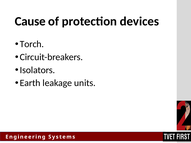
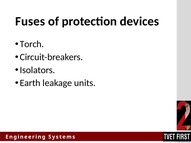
Cause: Cause -> Fuses (30, 21)
